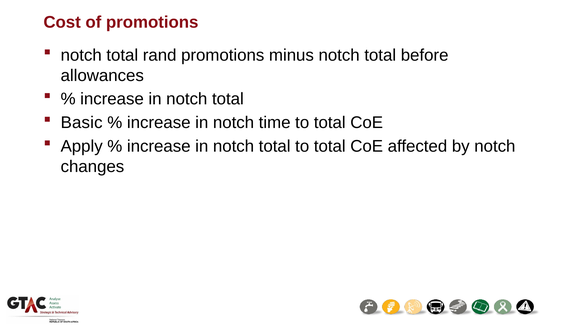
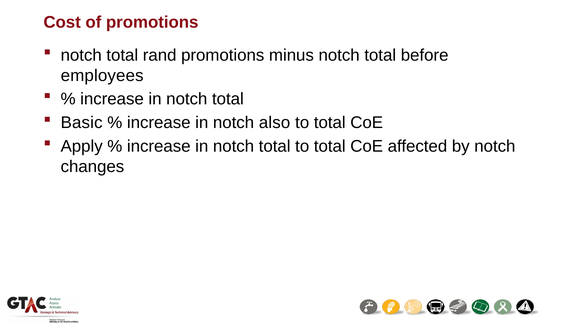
allowances: allowances -> employees (102, 75)
time: time -> also (275, 123)
